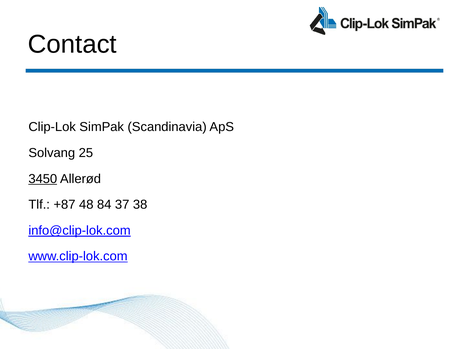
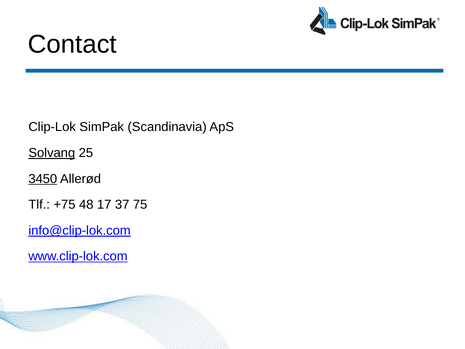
Solvang underline: none -> present (52, 153)
+87: +87 -> +75 (64, 204)
84: 84 -> 17 (104, 204)
38: 38 -> 75 (140, 204)
